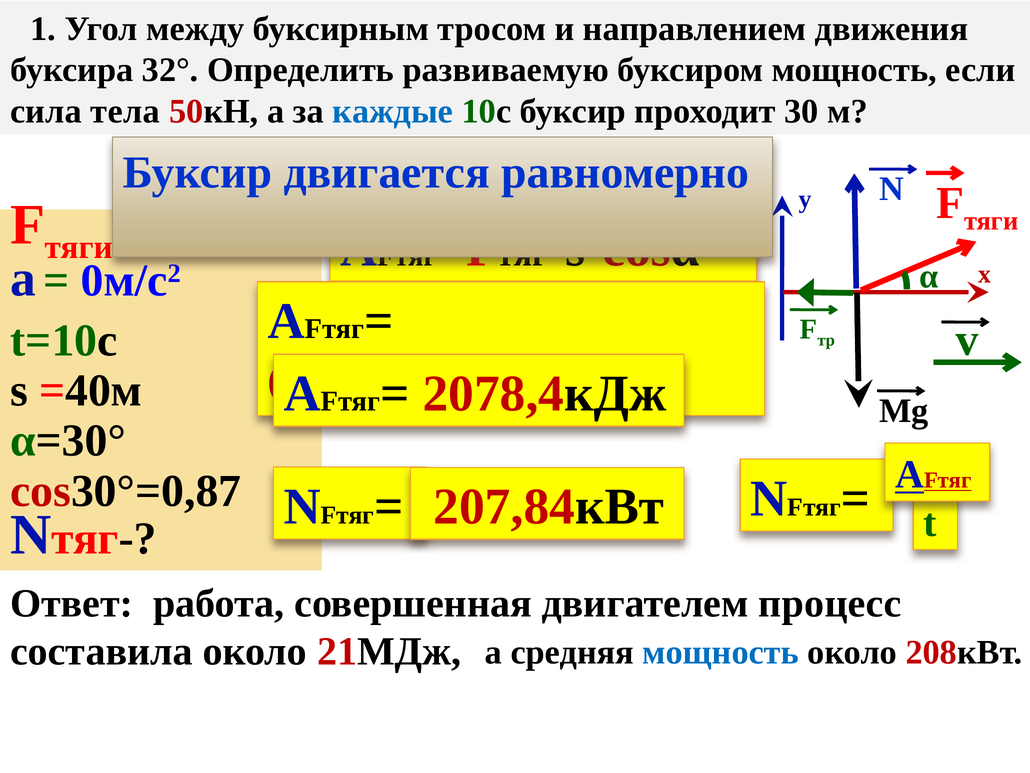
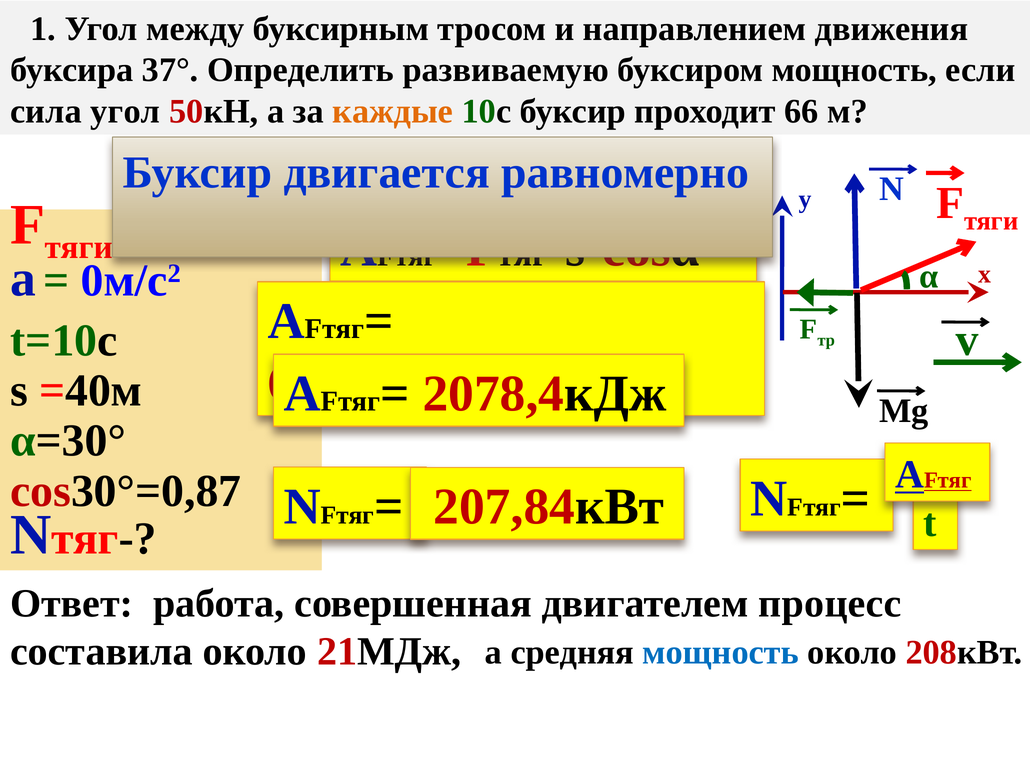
32°: 32° -> 37° (170, 70)
сила тела: тела -> угол (125, 111)
каждые colour: blue -> orange (393, 111)
30: 30 -> 66 (801, 111)
